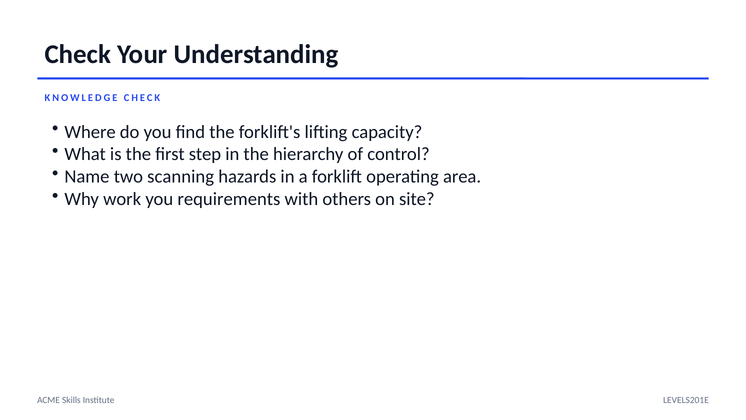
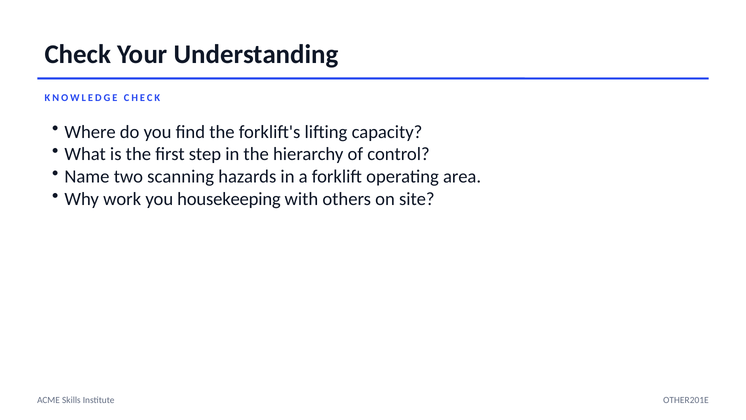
requirements: requirements -> housekeeping (229, 199)
LEVELS201E: LEVELS201E -> OTHER201E (686, 400)
